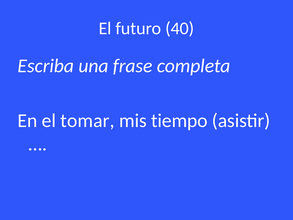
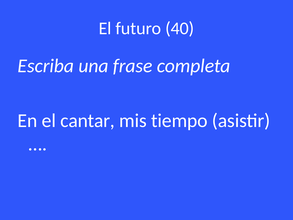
tomar: tomar -> cantar (88, 121)
